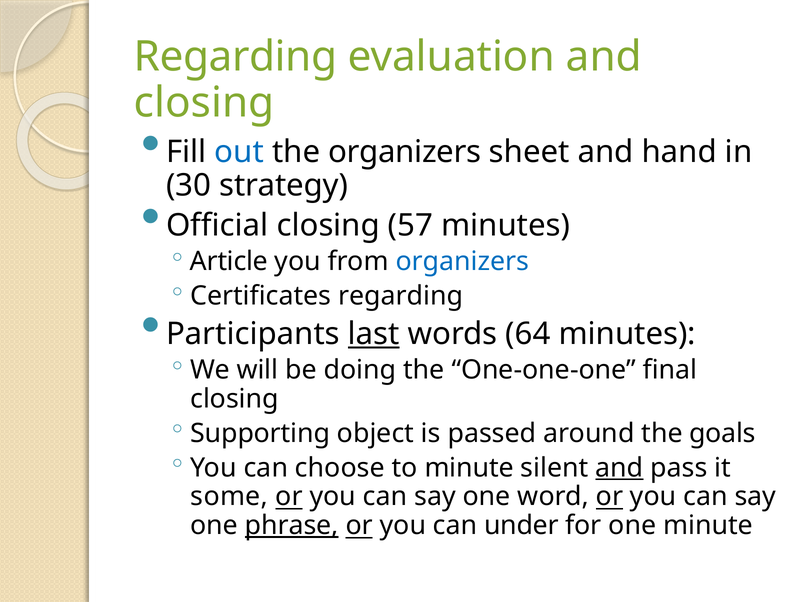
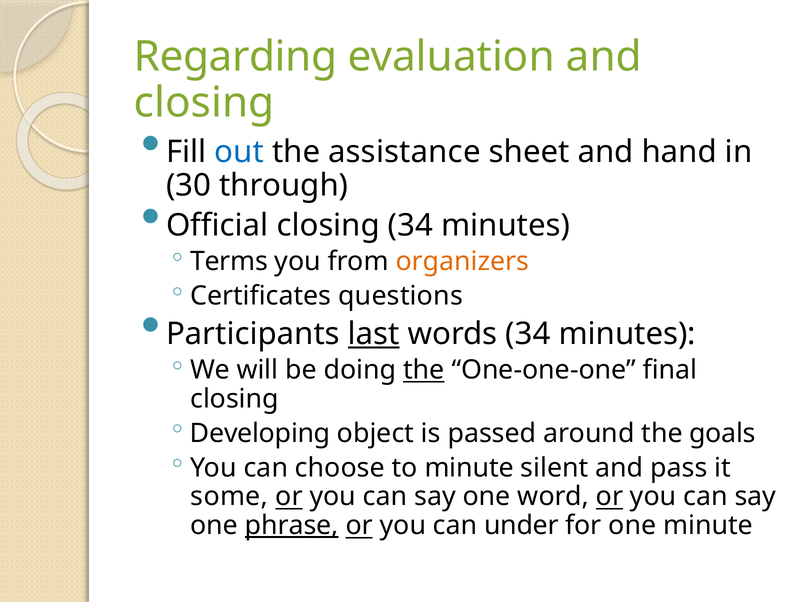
the organizers: organizers -> assistance (404, 152)
strategy: strategy -> through (284, 186)
closing 57: 57 -> 34 (411, 226)
Article: Article -> Terms (229, 262)
organizers colour: blue -> orange (462, 262)
Certificates regarding: regarding -> questions (401, 296)
words 64: 64 -> 34 (528, 334)
the underline: none -> present (424, 370)
Supporting: Supporting -> Developing (260, 434)
and underline: present -> none (619, 468)
